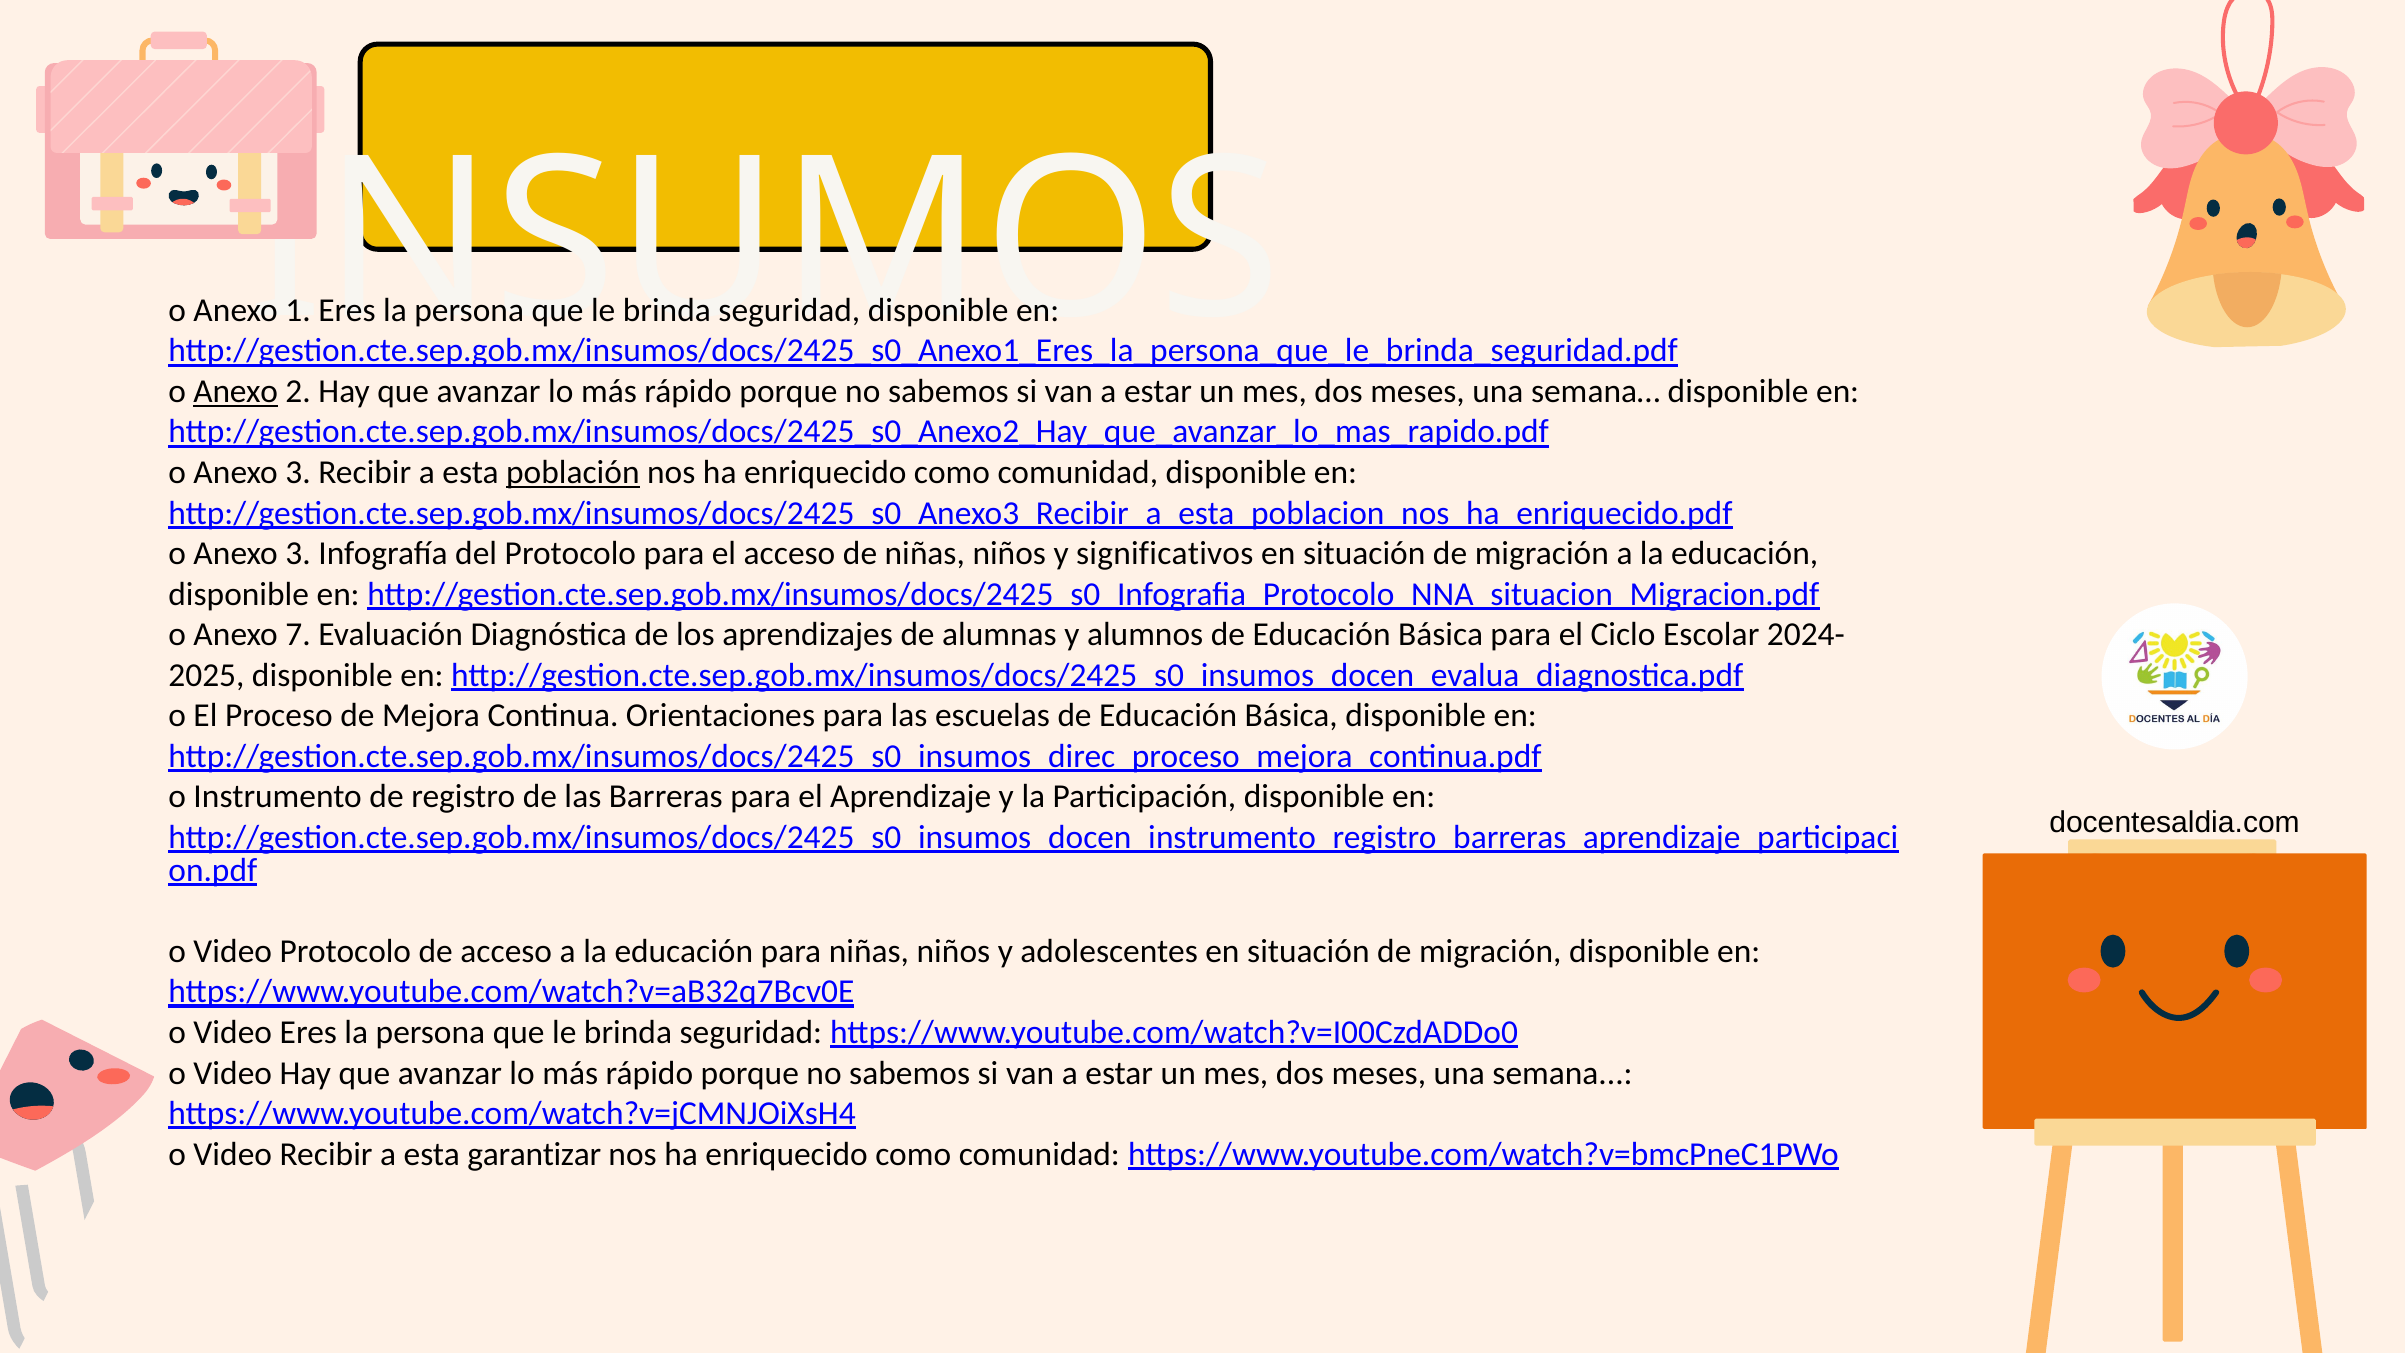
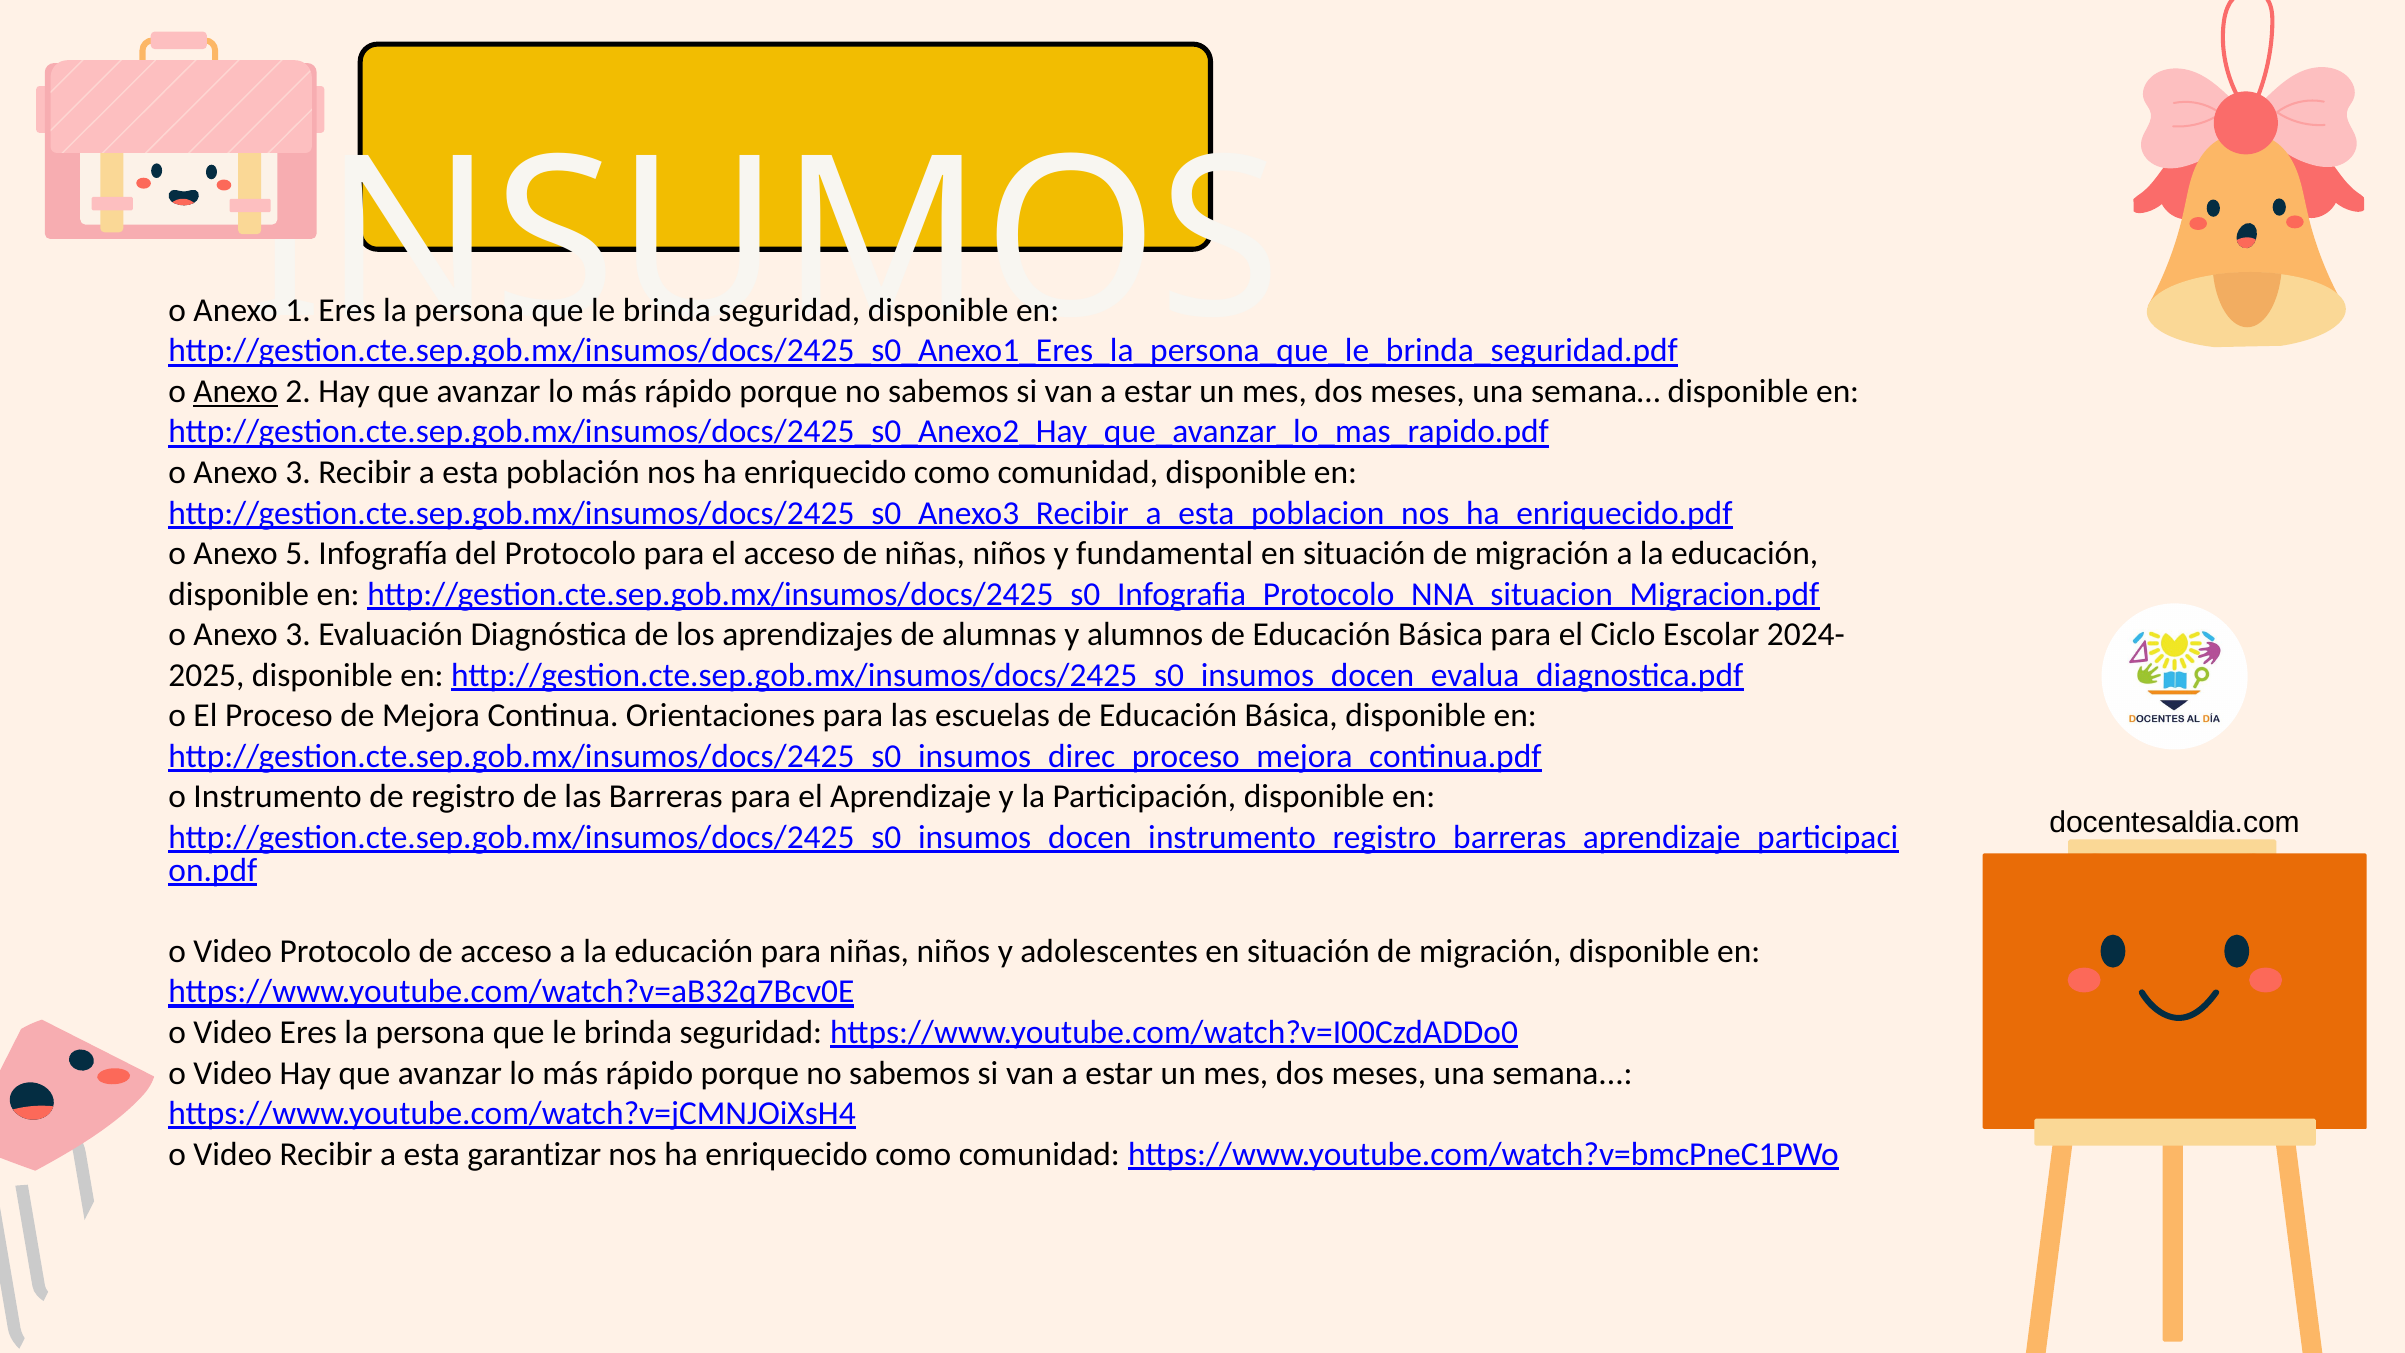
población underline: present -> none (573, 473)
3: 3 -> 5 (298, 554)
significativos: significativos -> fundamental (1165, 554)
7: 7 -> 3 (298, 635)
